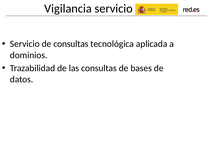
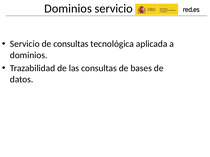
Vigilancia: Vigilancia -> Dominios (68, 9)
